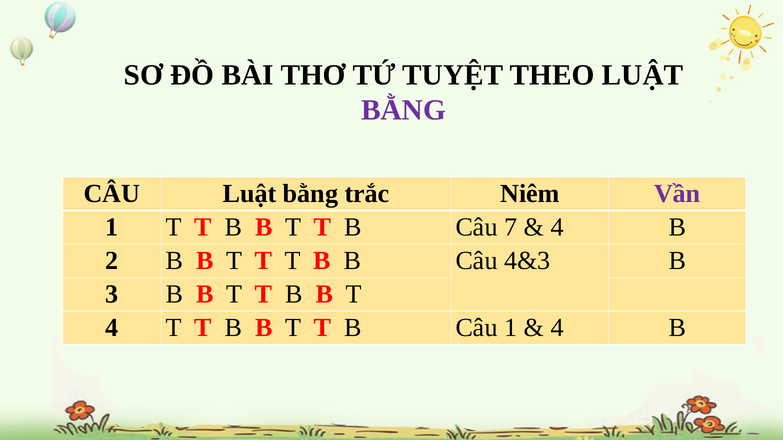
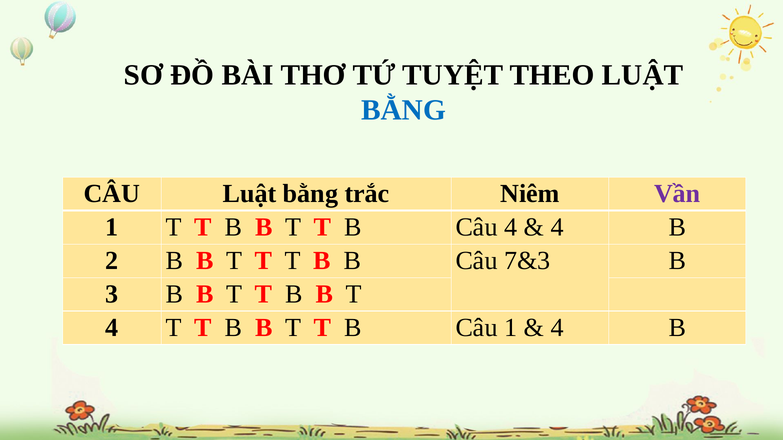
BẰNG colour: purple -> blue (403, 110)
Câu 7: 7 -> 4 (511, 228)
4&3: 4&3 -> 7&3 (527, 261)
